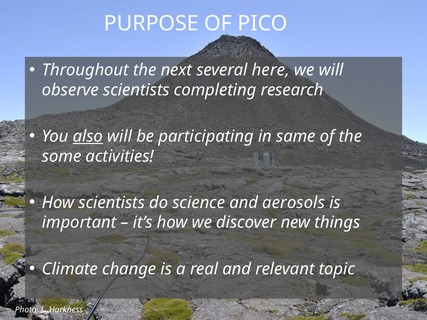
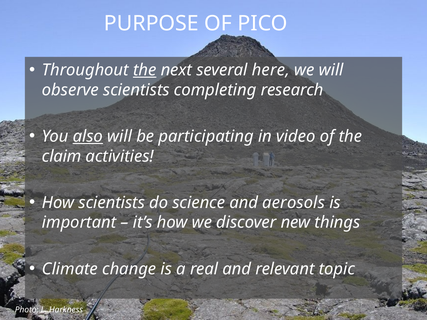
the underline: none -> present (145, 70)
same: same -> video (296, 136)
some: some -> claim (62, 156)
